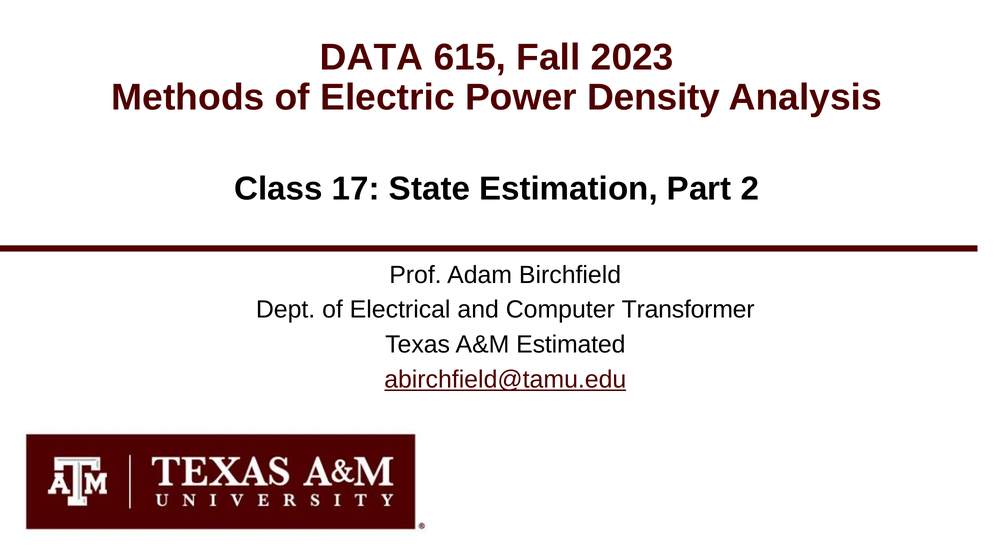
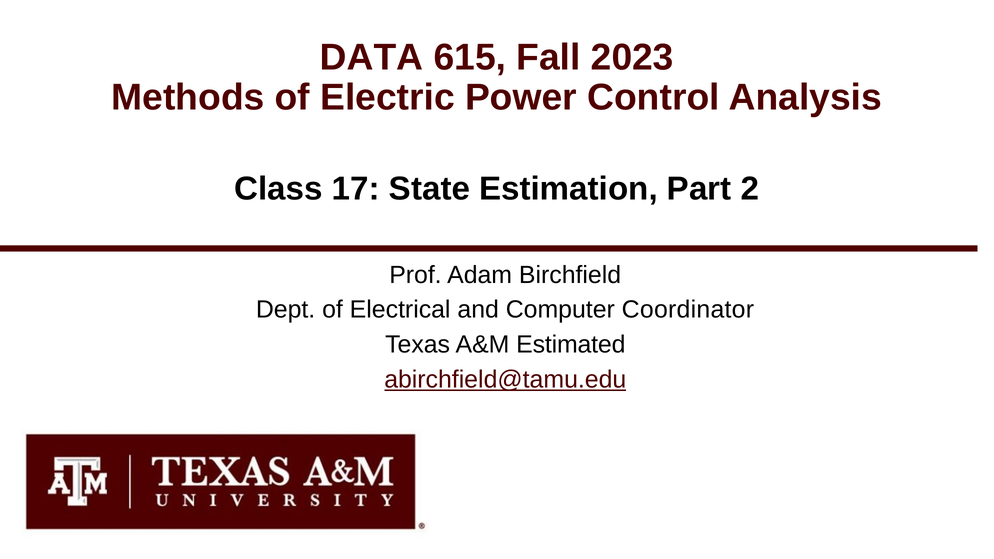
Density: Density -> Control (653, 98)
Transformer: Transformer -> Coordinator (688, 310)
